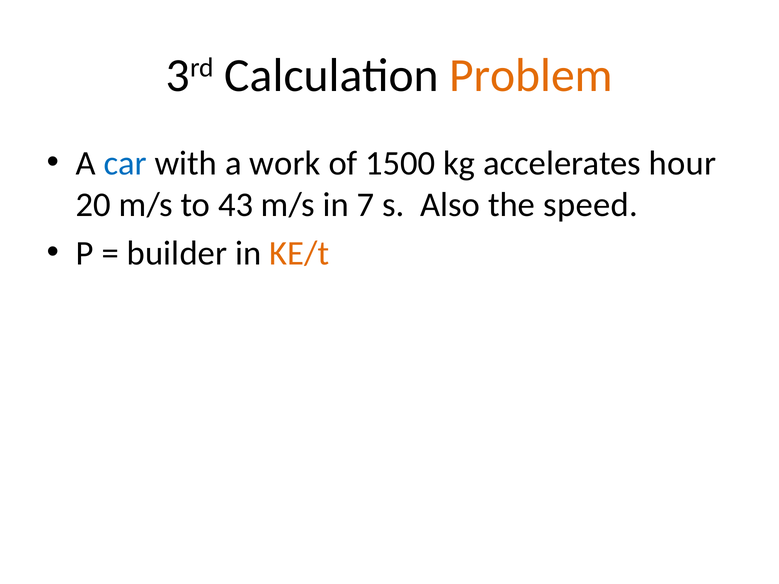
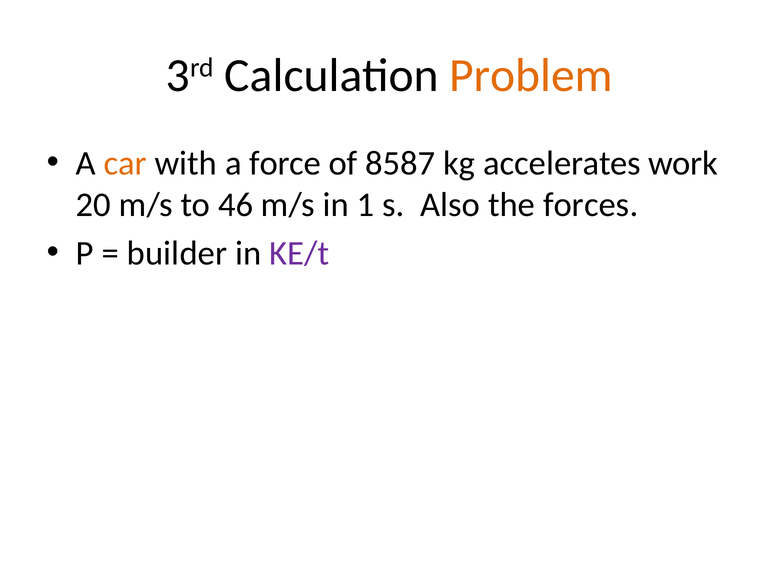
car colour: blue -> orange (125, 163)
work: work -> force (285, 163)
1500: 1500 -> 8587 (400, 163)
hour: hour -> work (683, 163)
43: 43 -> 46 (236, 205)
7: 7 -> 1 (366, 205)
speed: speed -> forces (591, 205)
KE/t colour: orange -> purple (299, 253)
